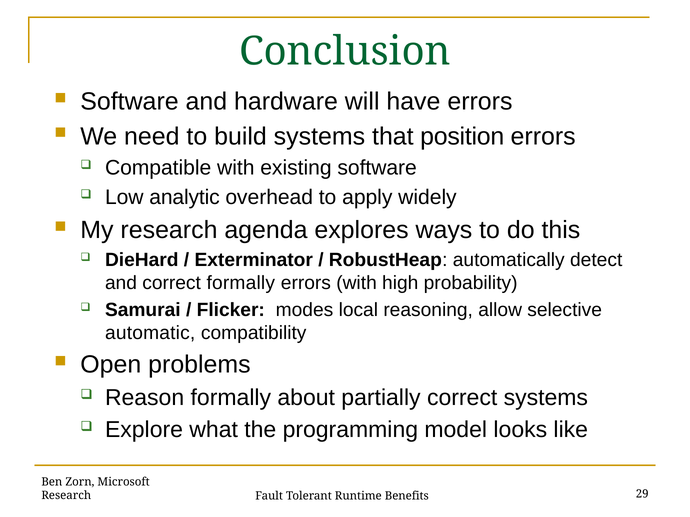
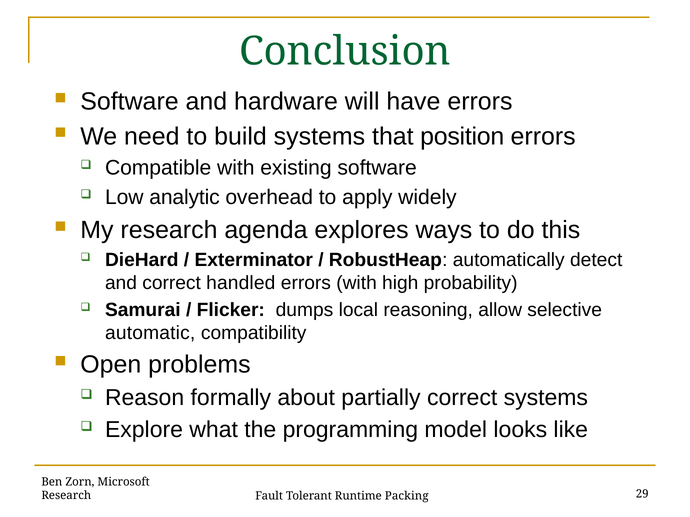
correct formally: formally -> handled (241, 283)
modes: modes -> dumps (304, 310)
Benefits: Benefits -> Packing (407, 496)
